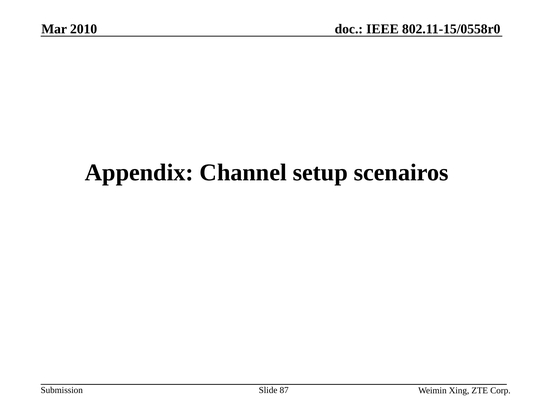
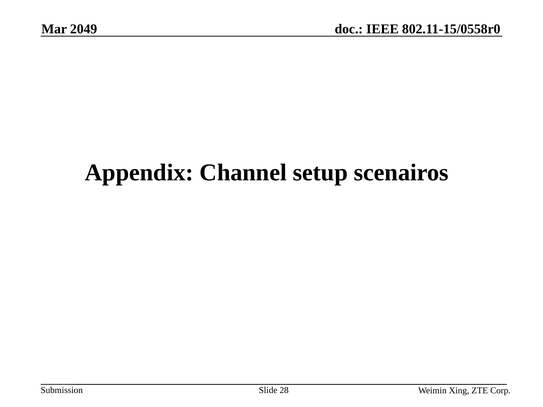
2010: 2010 -> 2049 (84, 29)
87: 87 -> 28 (284, 391)
